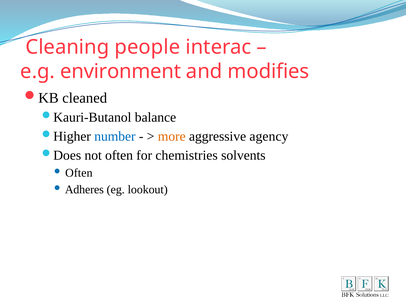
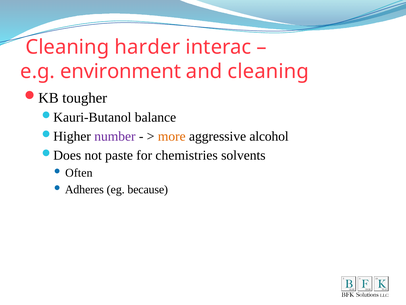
people: people -> harder (147, 47)
and modifies: modifies -> cleaning (268, 71)
cleaned: cleaned -> tougher (85, 98)
number colour: blue -> purple (115, 136)
agency: agency -> alcohol (269, 136)
not often: often -> paste (119, 155)
lookout: lookout -> because (148, 189)
